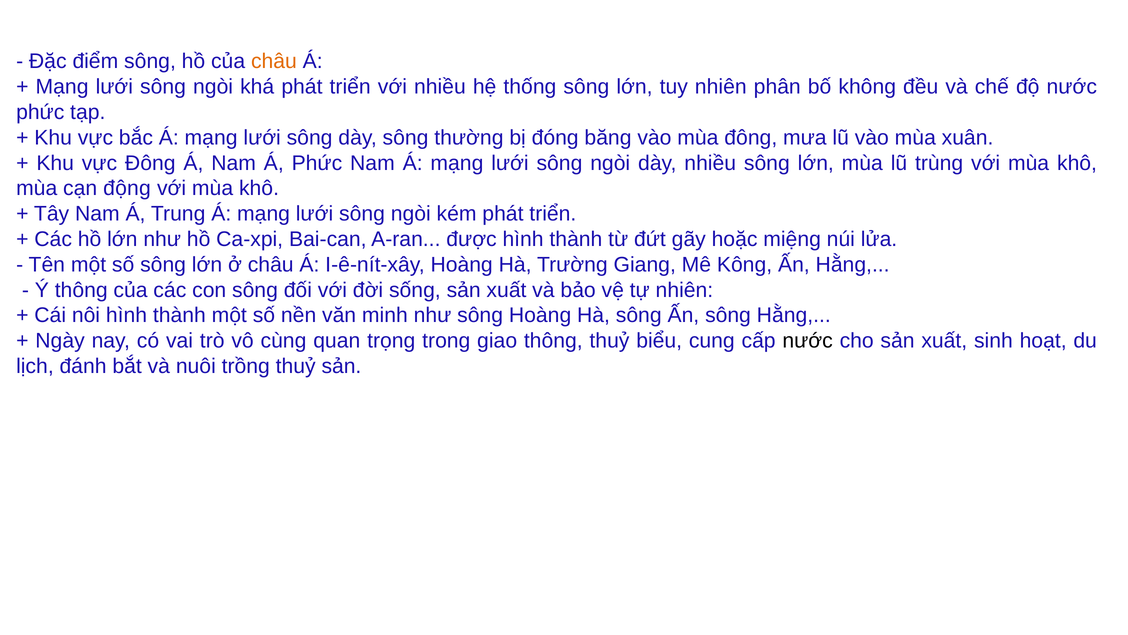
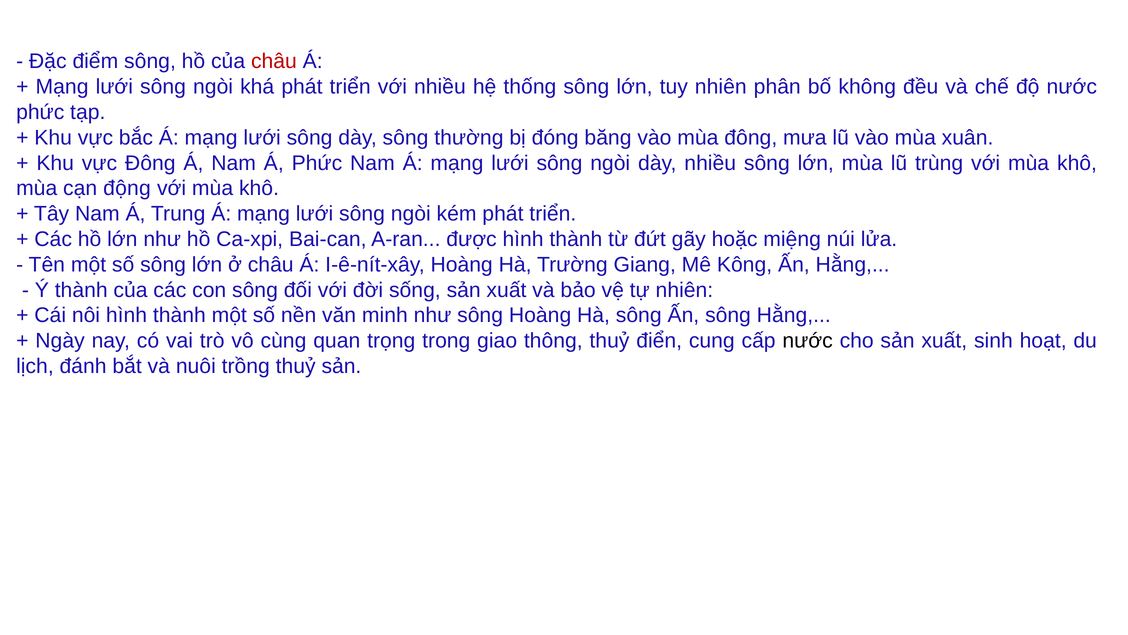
châu colour: orange -> red (274, 61)
Ý thông: thông -> thành (81, 290)
biểu: biểu -> điển (659, 341)
